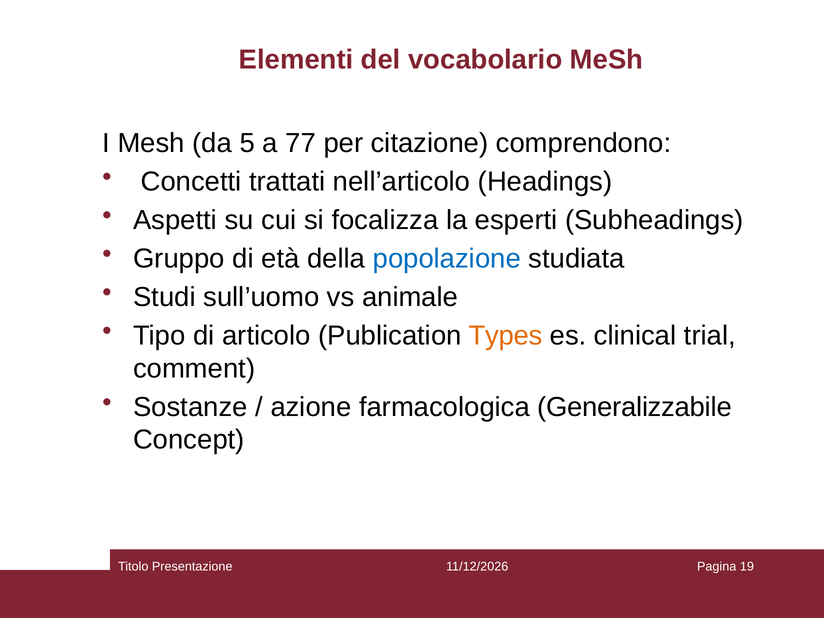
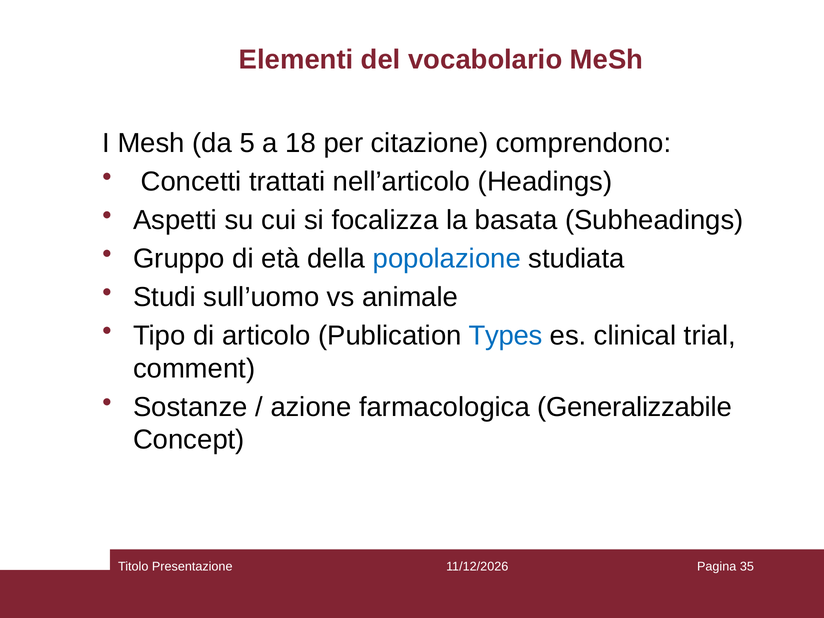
77: 77 -> 18 (301, 143)
esperti: esperti -> basata (516, 220)
Types colour: orange -> blue (506, 336)
19: 19 -> 35 (747, 566)
